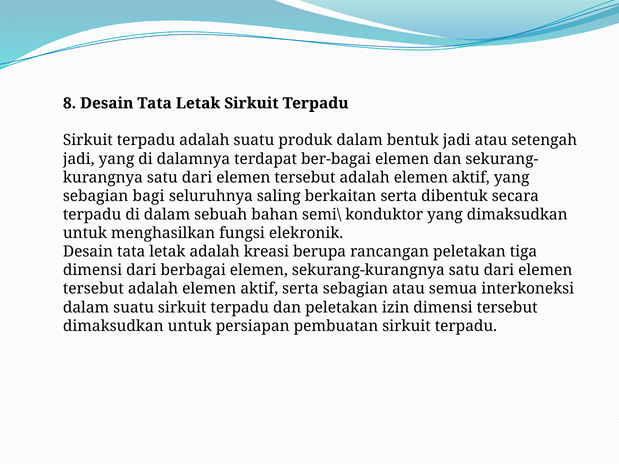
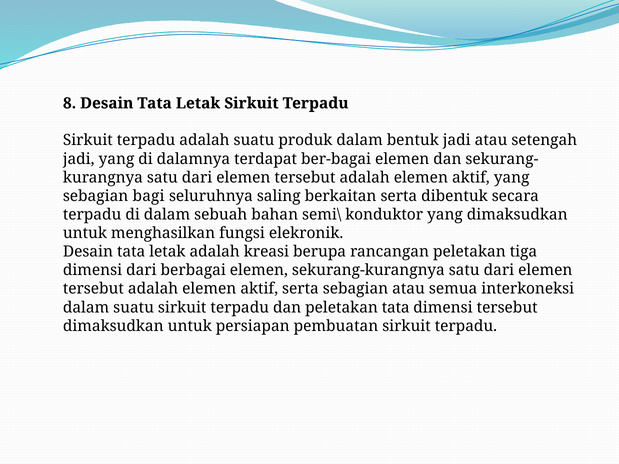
peletakan izin: izin -> tata (396, 308)
